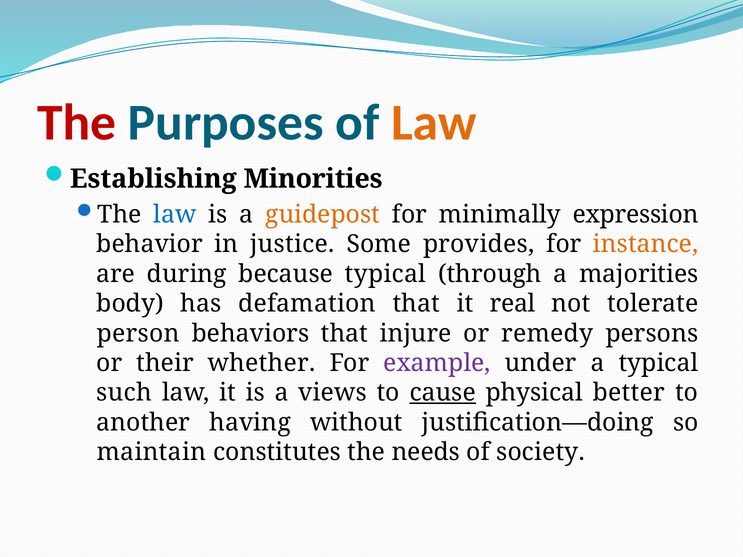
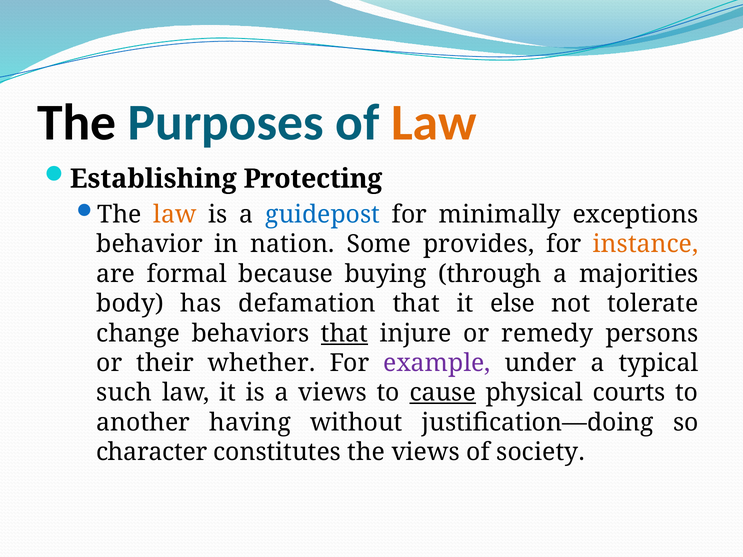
The colour: red -> black (77, 123)
Minorities: Minorities -> Protecting (313, 179)
law colour: blue -> orange (175, 215)
guidepost colour: orange -> blue (323, 215)
expression: expression -> exceptions (636, 215)
justice: justice -> nation (292, 244)
during: during -> formal (187, 274)
because typical: typical -> buying (386, 274)
real: real -> else (513, 304)
person: person -> change (138, 334)
that underline: none -> present (344, 334)
better: better -> courts (629, 393)
maintain: maintain -> character (152, 452)
the needs: needs -> views (426, 452)
